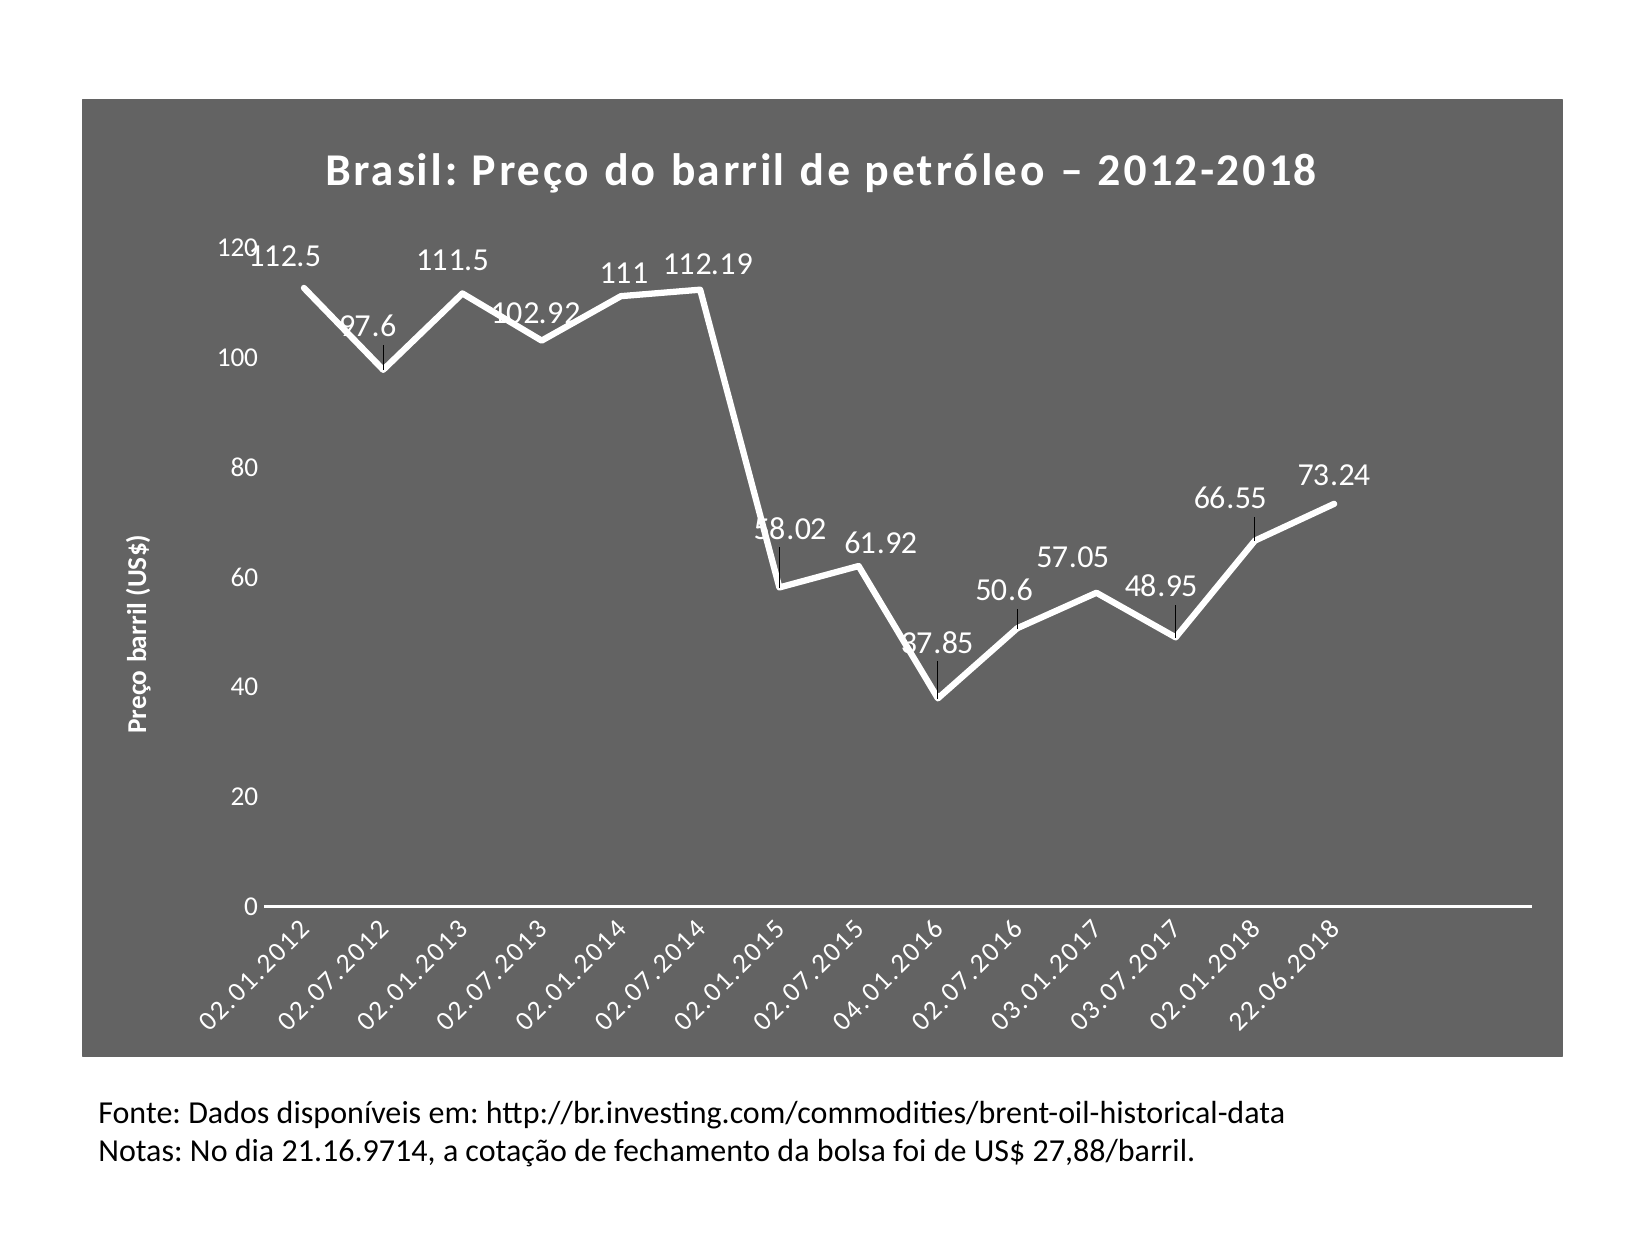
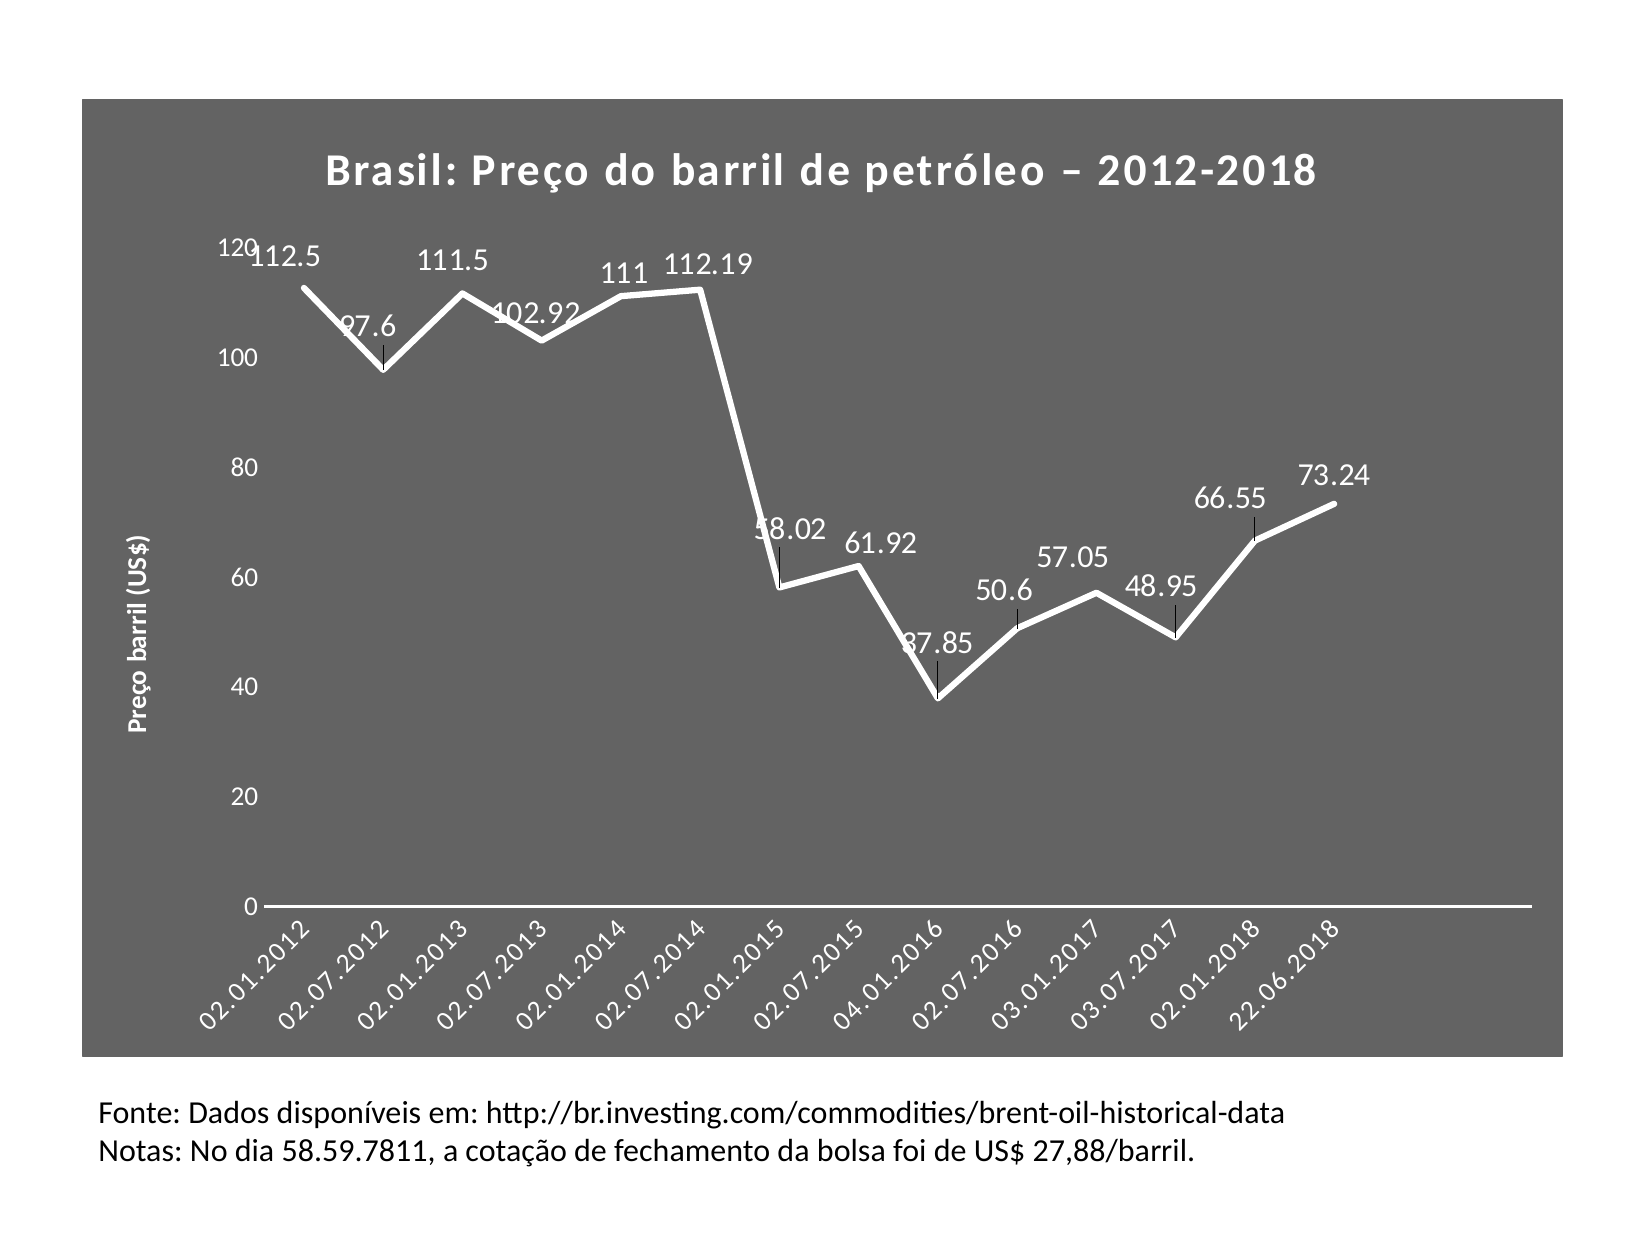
21.16.9714: 21.16.9714 -> 58.59.7811 (359, 1151)
